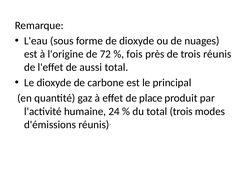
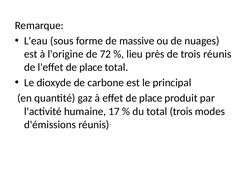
de dioxyde: dioxyde -> massive (137, 41)
fois: fois -> lieu (135, 54)
l'effet de aussi: aussi -> place (91, 67)
24: 24 -> 17 (114, 111)
